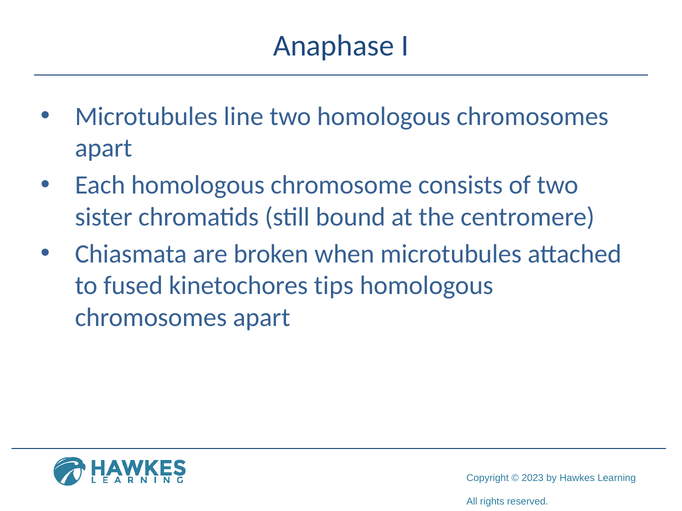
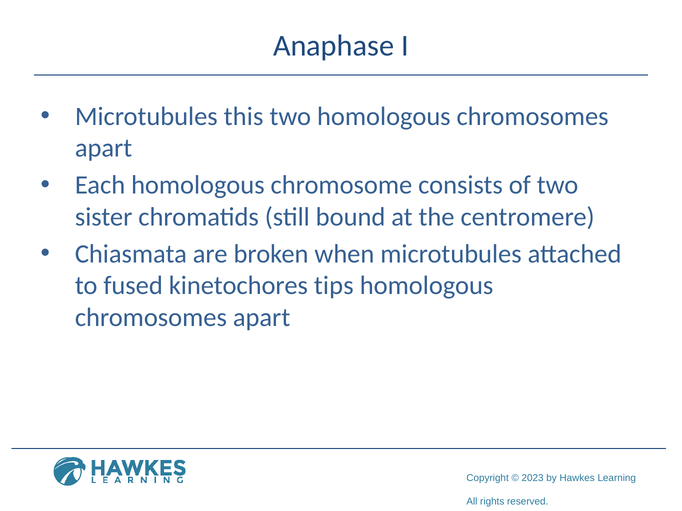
line: line -> this (244, 117)
